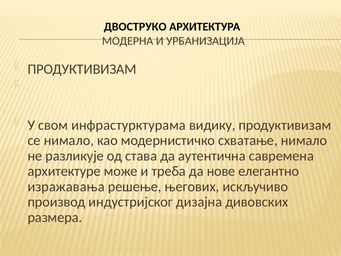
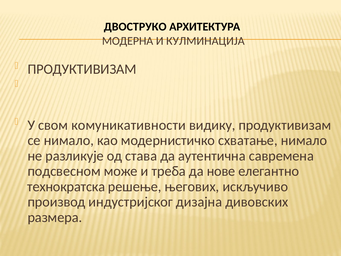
УРБАНИЗАЦИЈА: УРБАНИЗАЦИЈА -> КУЛМИНАЦИЈА (205, 41)
инфрастурктурама: инфрастурктурама -> комуникативности (129, 125)
архитектуре: архитектуре -> подсвесном (64, 171)
изражавања: изражавања -> технократска (66, 186)
